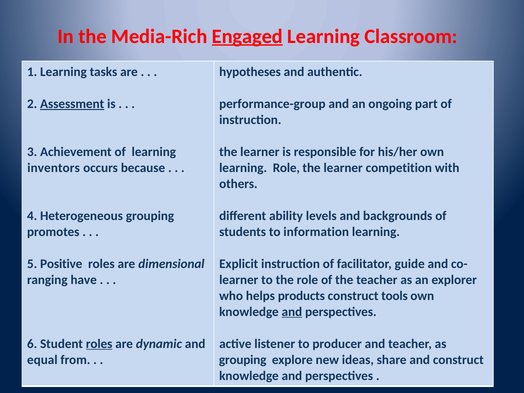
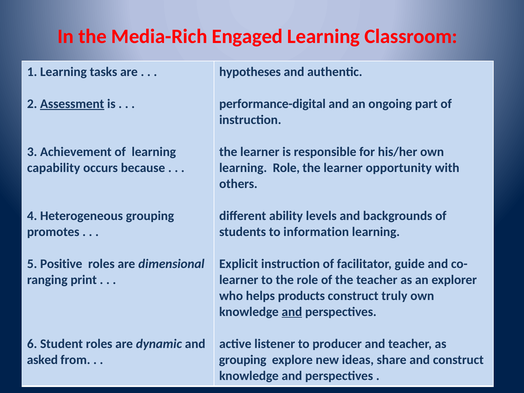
Engaged underline: present -> none (247, 36)
performance-group: performance-group -> performance-digital (272, 104)
inventors: inventors -> capability (54, 168)
competition: competition -> opportunity (399, 168)
have: have -> print (84, 280)
tools: tools -> truly (394, 296)
roles underline: present -> none (99, 344)
equal: equal -> asked (42, 360)
